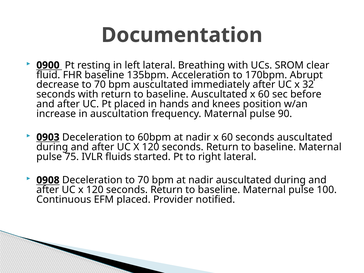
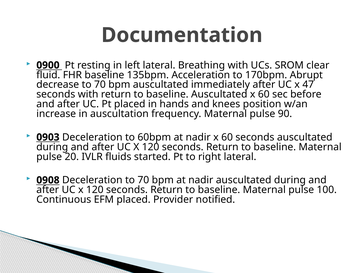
32: 32 -> 47 (308, 85)
75: 75 -> 20 (72, 157)
